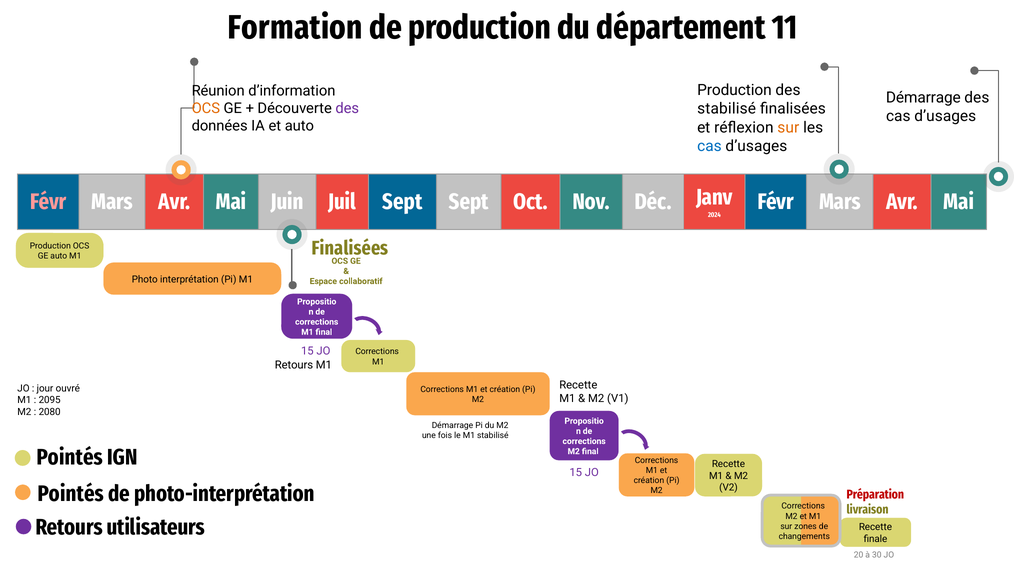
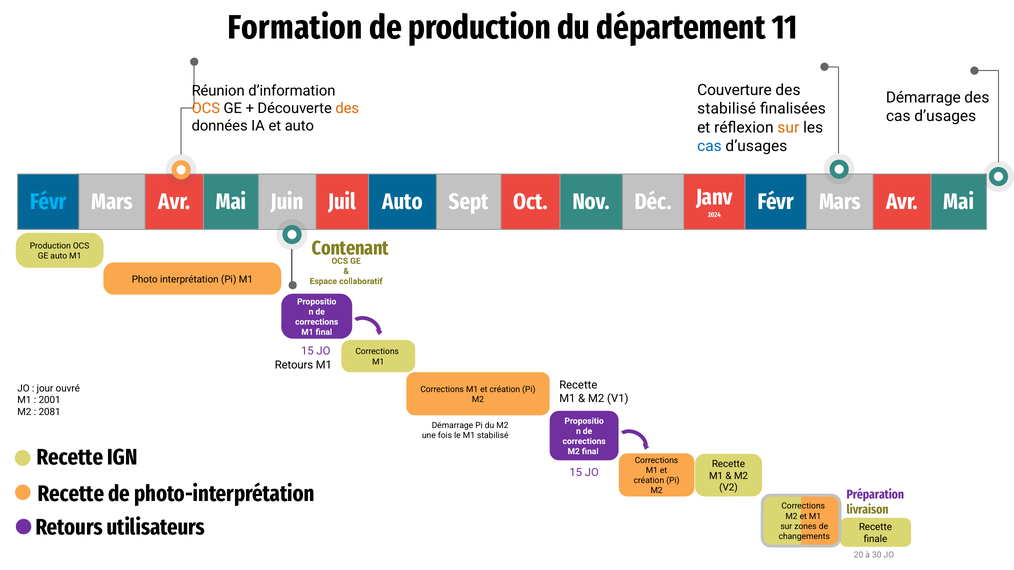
Production: Production -> Couverture (734, 90)
des colour: purple -> orange (347, 108)
Févr colour: pink -> light blue (48, 202)
Juil Sept: Sept -> Auto (403, 202)
Finalisées: Finalisées -> Contenant (350, 248)
2095: 2095 -> 2001 (50, 400)
2080: 2080 -> 2081 (50, 412)
Pointés: Pointés -> Recette (70, 457)
Pointés: Pointés -> Recette (71, 494)
Préparation colour: red -> purple (875, 495)
